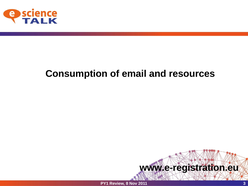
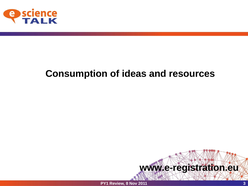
email: email -> ideas (134, 74)
